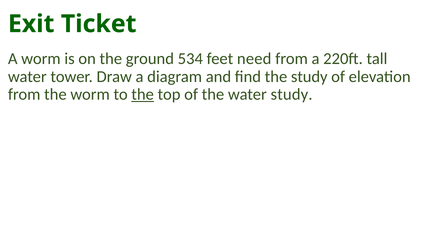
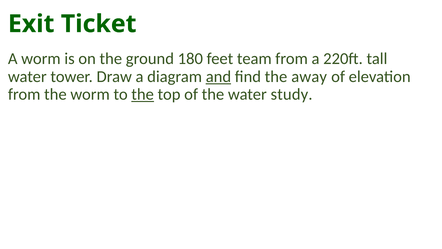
534: 534 -> 180 (190, 59)
need: need -> team (254, 59)
and underline: none -> present (218, 76)
the study: study -> away (309, 76)
